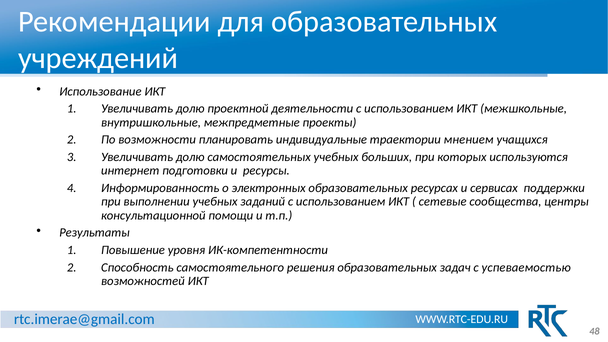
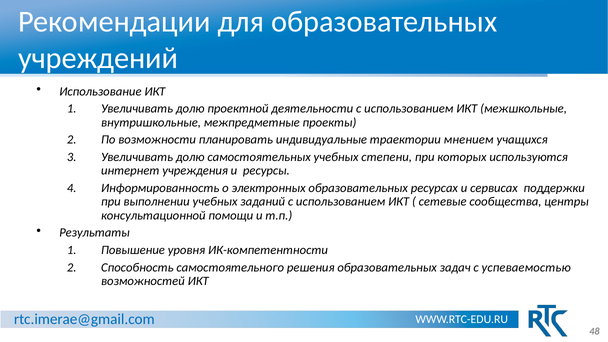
больших: больших -> степени (387, 157)
подготовки: подготовки -> учреждения (195, 171)
